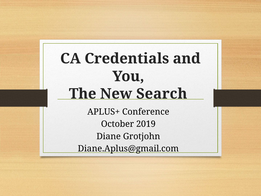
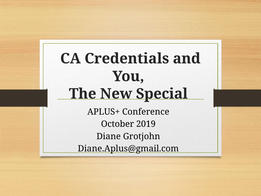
Search: Search -> Special (162, 94)
